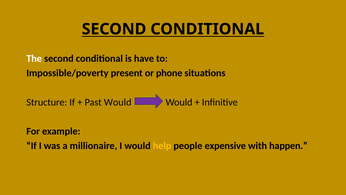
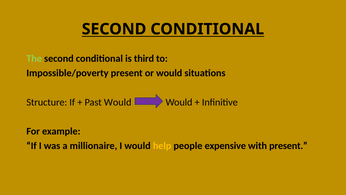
The colour: white -> light green (34, 58)
have: have -> third (144, 58)
or phone: phone -> would (169, 73)
with happen: happen -> present (288, 146)
